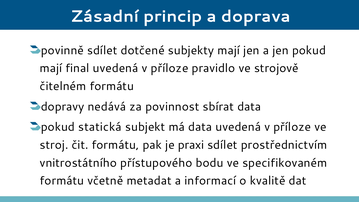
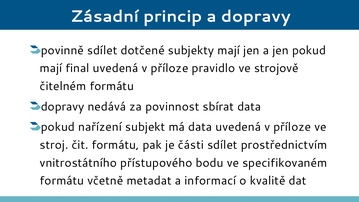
a doprava: doprava -> dopravy (256, 16)
statická: statická -> nařízení (100, 127)
praxi: praxi -> části (191, 145)
